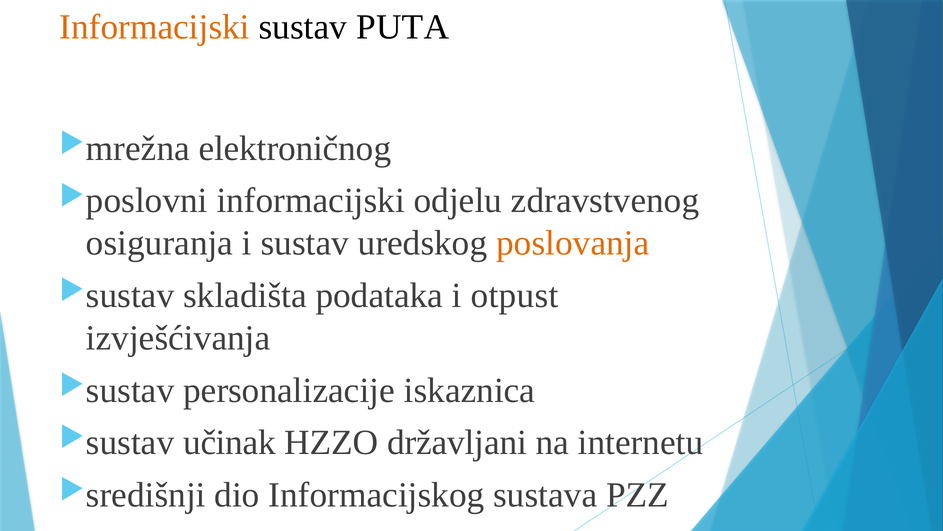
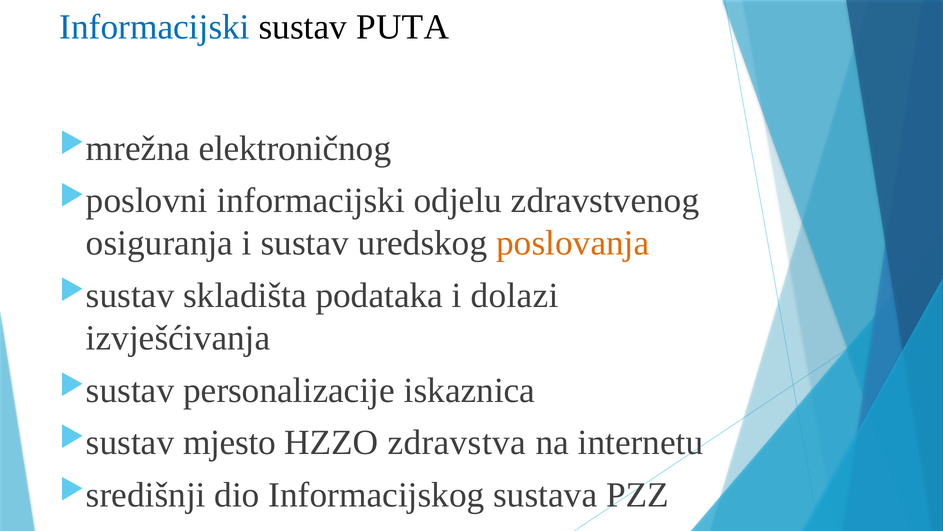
Informacijski colour: orange -> blue (155, 27)
otpust: otpust -> dolazi (515, 295)
učinak: učinak -> mjesto (229, 442)
državljani: državljani -> zdravstva (457, 442)
